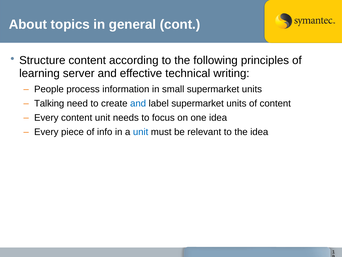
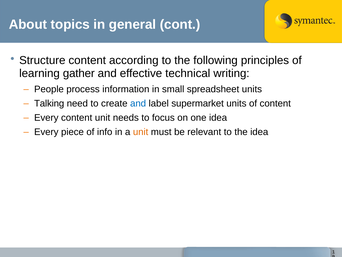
server: server -> gather (79, 73)
small supermarket: supermarket -> spreadsheet (213, 89)
unit colour: blue -> orange (141, 132)
